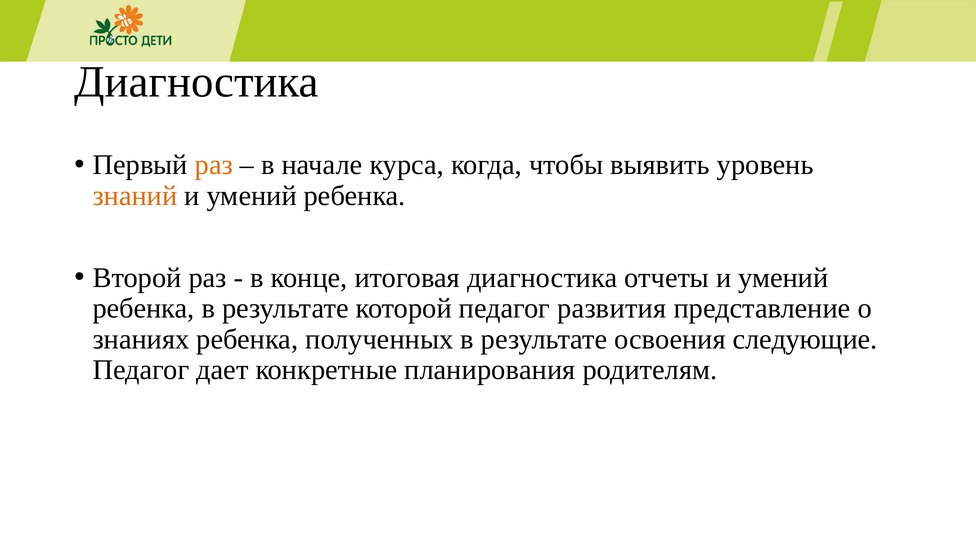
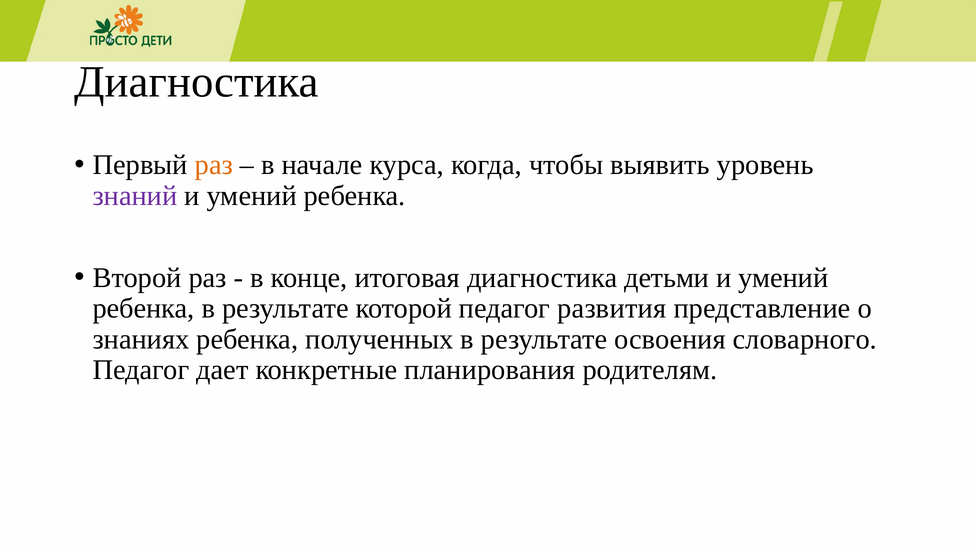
знаний colour: orange -> purple (135, 196)
отчеты: отчеты -> детьми (667, 278)
следующие: следующие -> словарного (805, 339)
